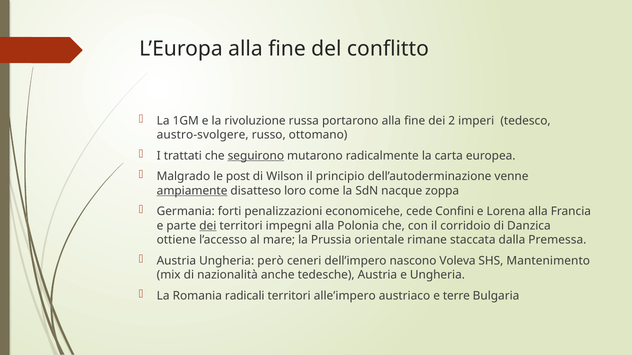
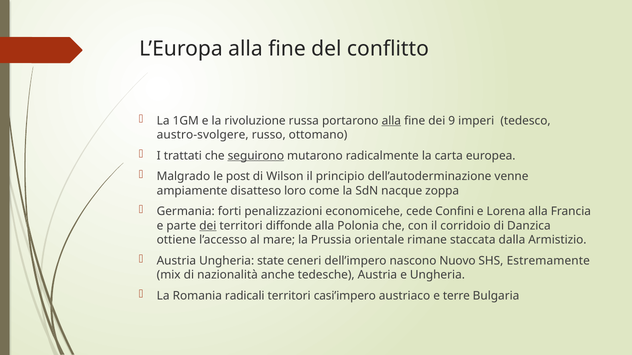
alla underline: none -> present (391, 121)
2: 2 -> 9 (452, 121)
ampiamente underline: present -> none (192, 191)
impegni: impegni -> diffonde (289, 226)
Premessa: Premessa -> Armistizio (557, 240)
però: però -> state (271, 261)
Voleva: Voleva -> Nuovo (458, 261)
Mantenimento: Mantenimento -> Estremamente (548, 261)
alle’impero: alle’impero -> casi’impero (345, 296)
